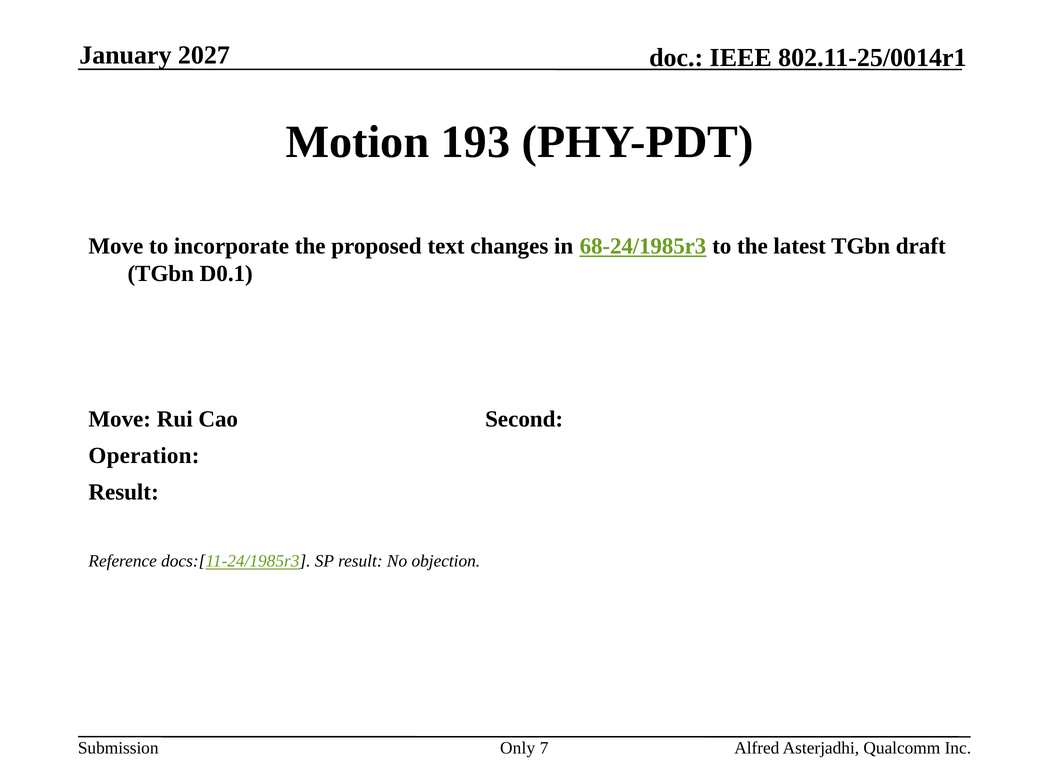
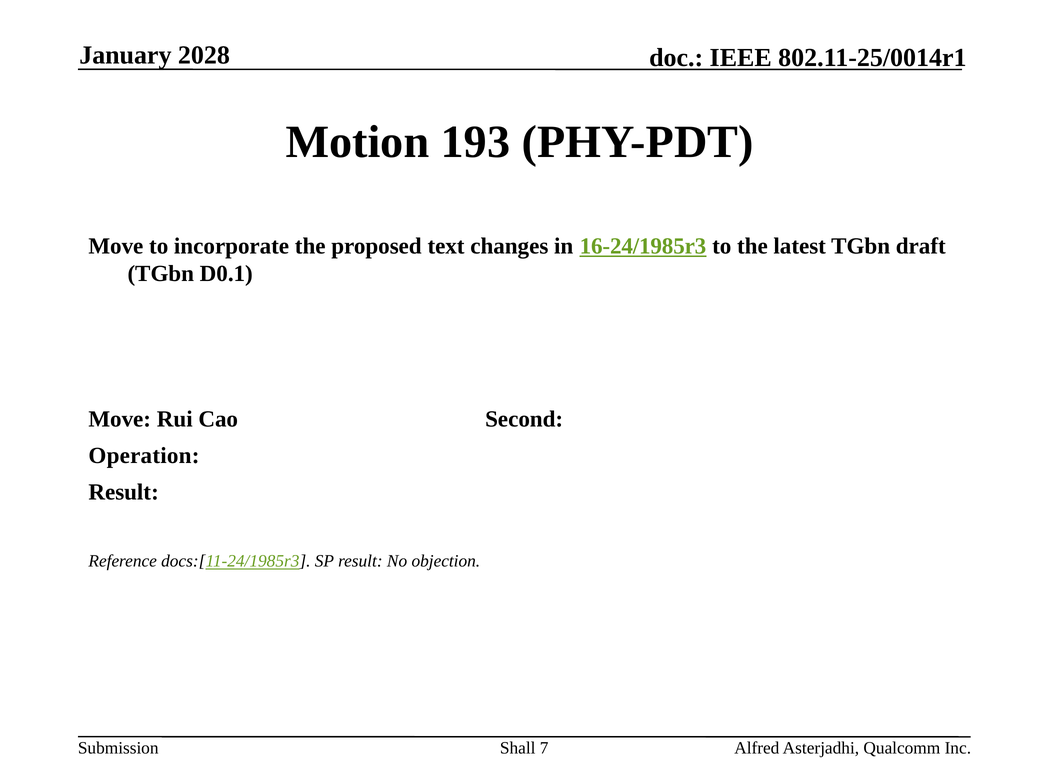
2027: 2027 -> 2028 (204, 55)
68-24/1985r3: 68-24/1985r3 -> 16-24/1985r3 (643, 246)
Only: Only -> Shall (518, 748)
